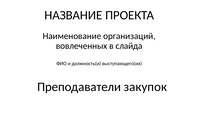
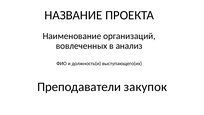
слайда: слайда -> анализ (129, 46)
